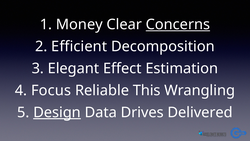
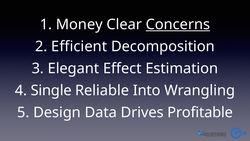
Focus: Focus -> Single (51, 90)
This: This -> Into (147, 90)
Design underline: present -> none (57, 112)
Delivered: Delivered -> Profitable (200, 112)
